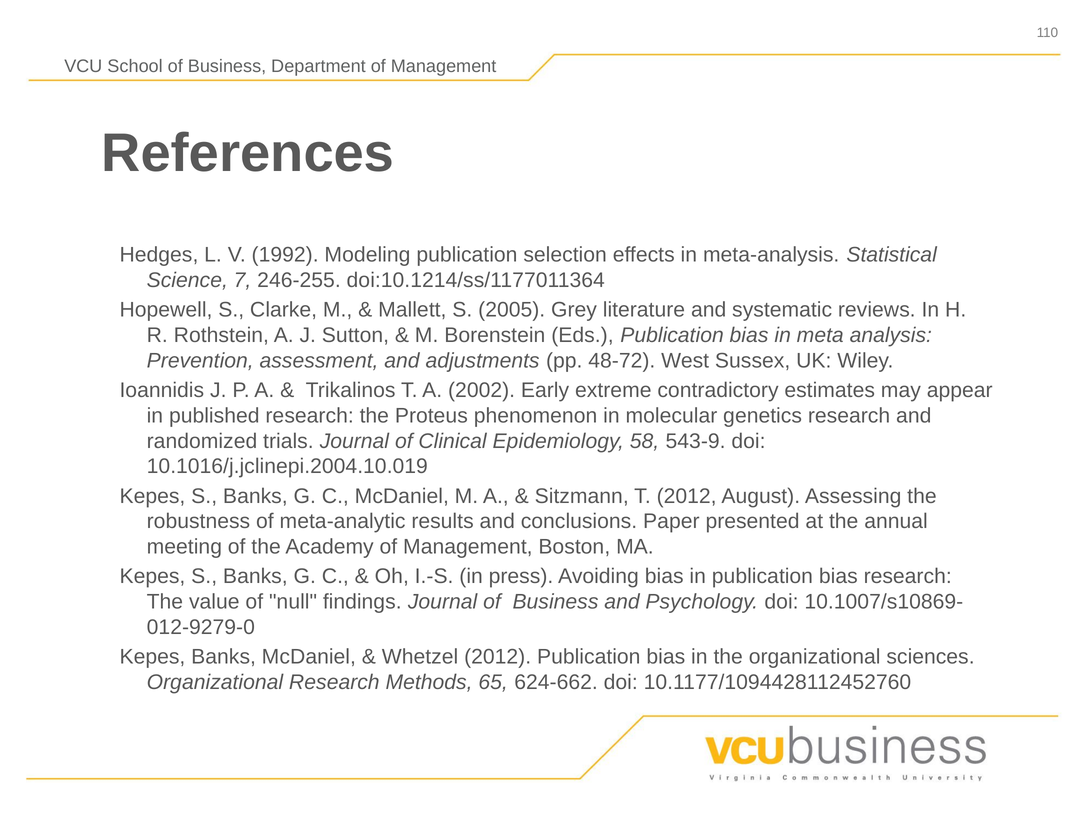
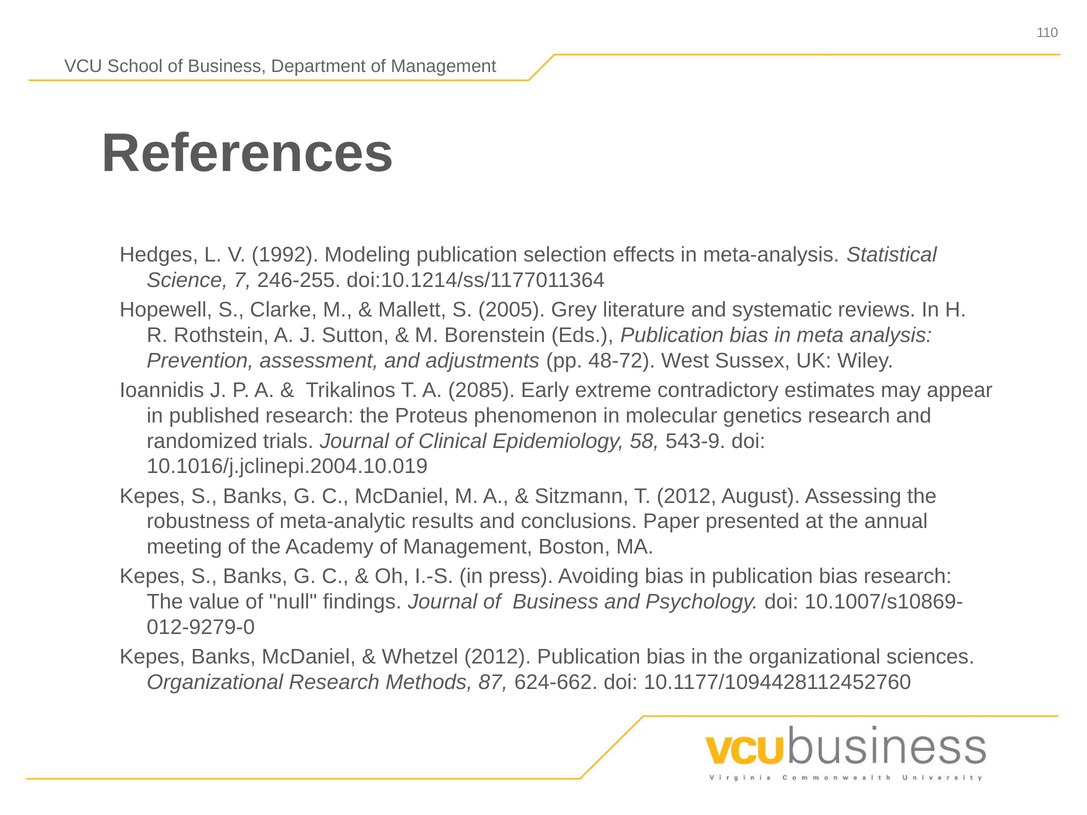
2002: 2002 -> 2085 (482, 390)
65: 65 -> 87 (493, 682)
